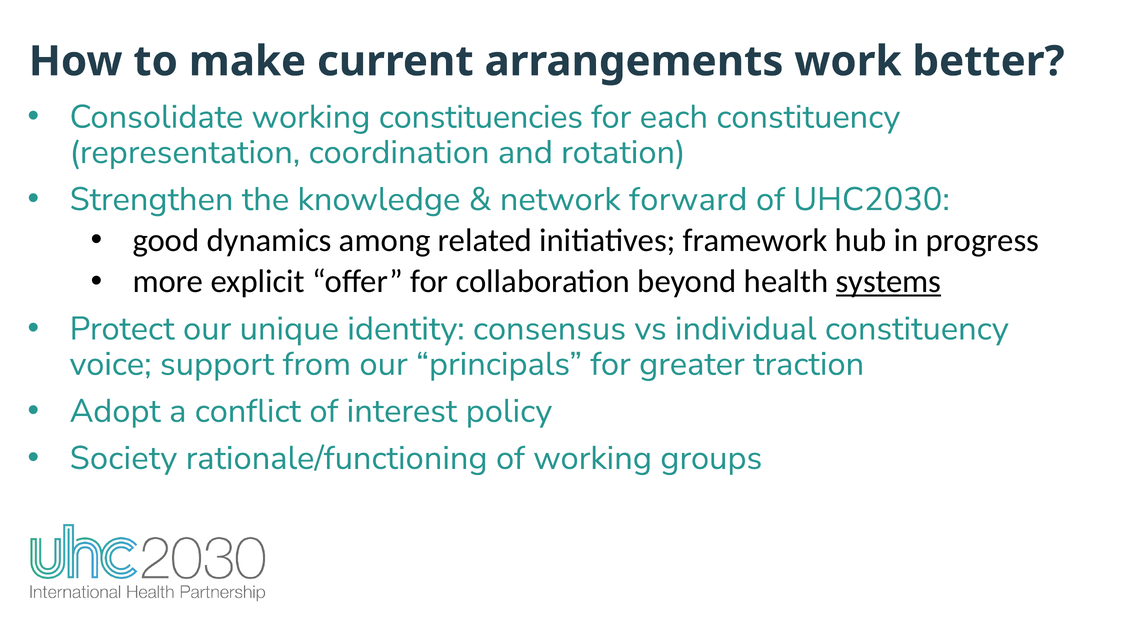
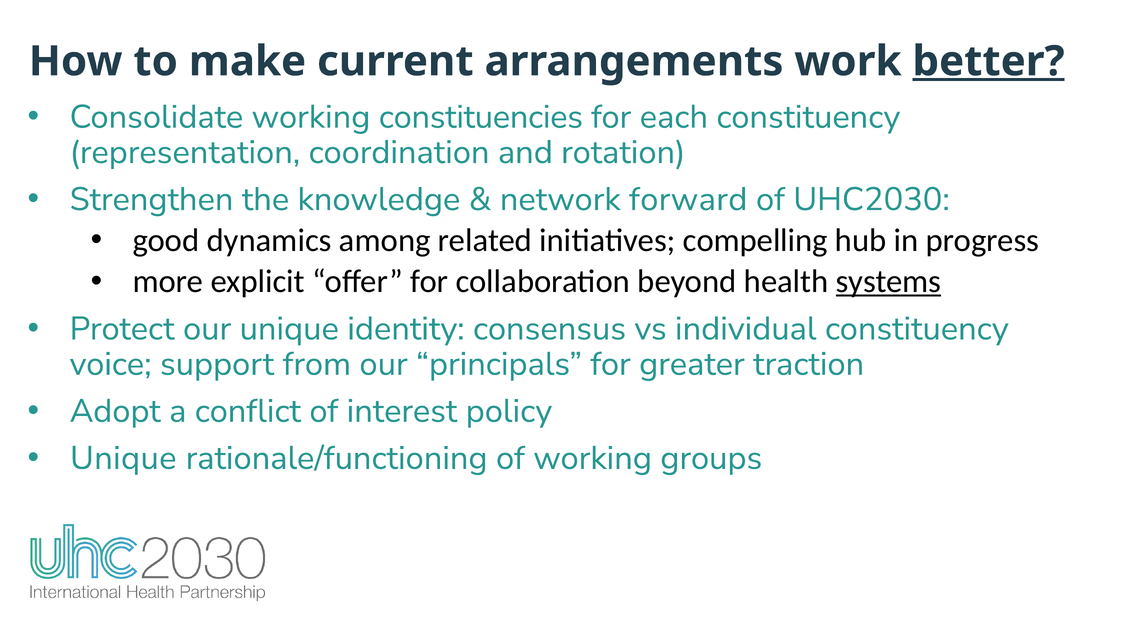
better underline: none -> present (989, 61)
framework: framework -> compelling (755, 241)
Society: Society -> Unique (123, 458)
